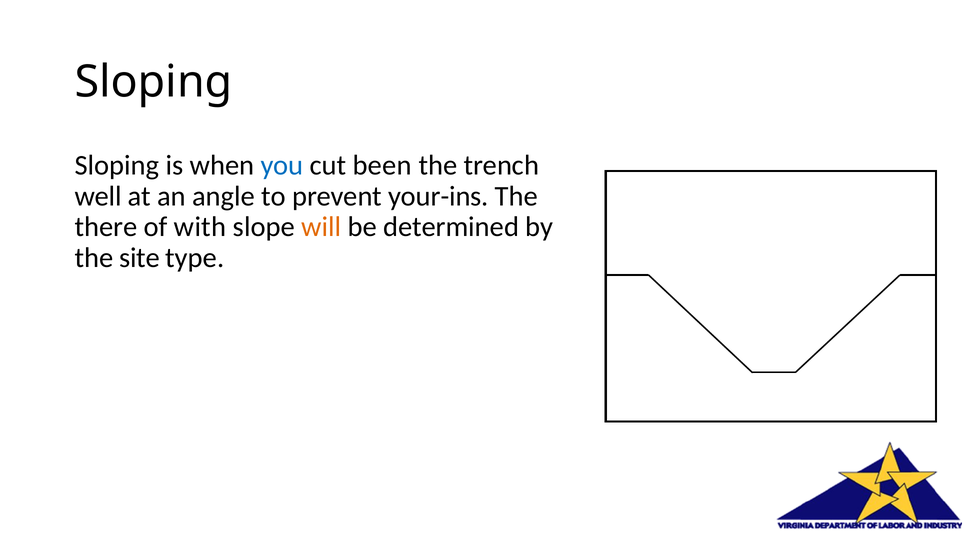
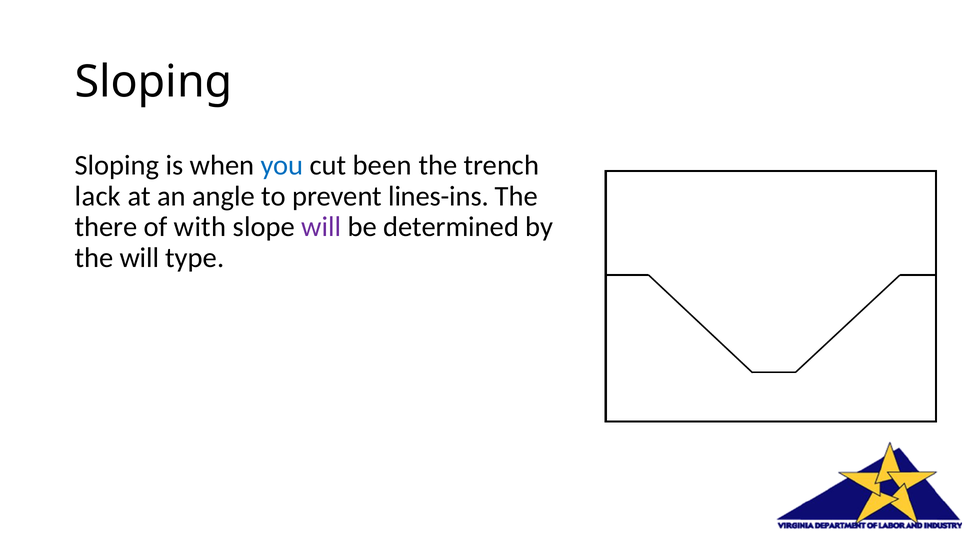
well: well -> lack (98, 196)
your-ins: your-ins -> lines-ins (438, 196)
will colour: orange -> purple (321, 227)
the site: site -> will (139, 258)
